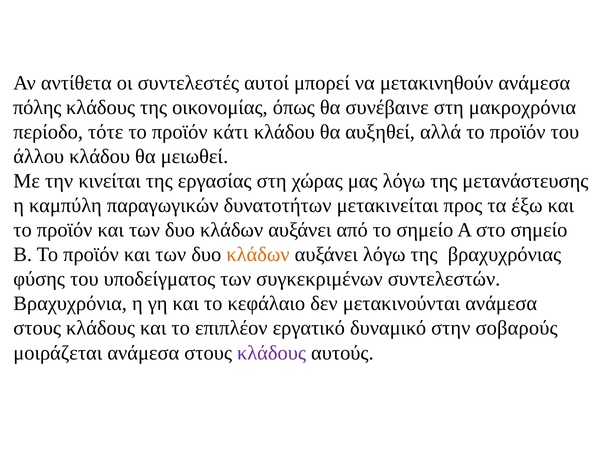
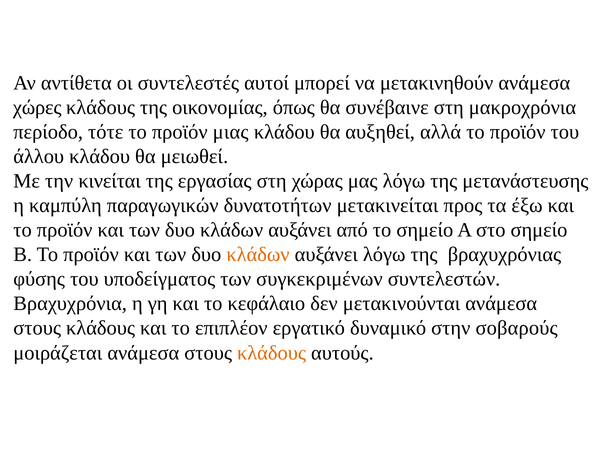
πόλης: πόλης -> χώρες (37, 107)
κάτι: κάτι -> μιας (231, 132)
κλάδους colour: purple -> orange (272, 353)
